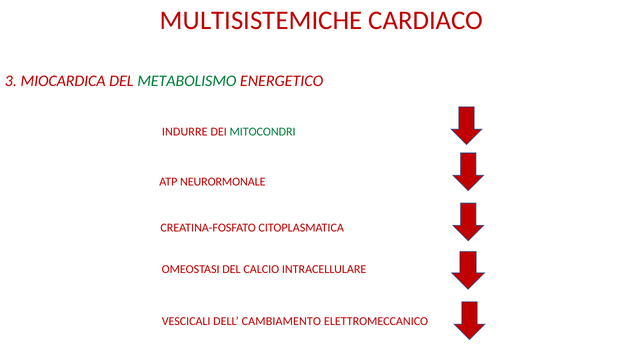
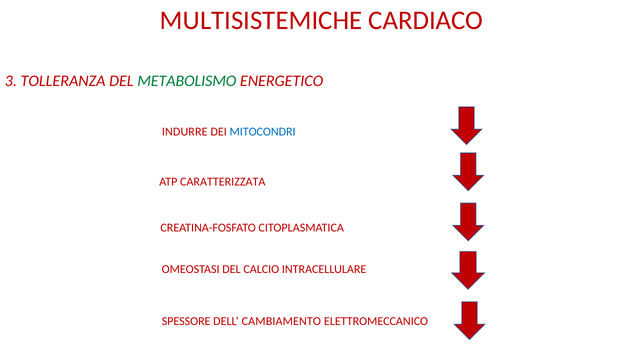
MIOCARDICA: MIOCARDICA -> TOLLERANZA (63, 81)
MITOCONDRI colour: green -> blue (263, 132)
NEURORMONALE: NEURORMONALE -> CARATTERIZZATA (223, 182)
VESCICALI: VESCICALI -> SPESSORE (186, 321)
